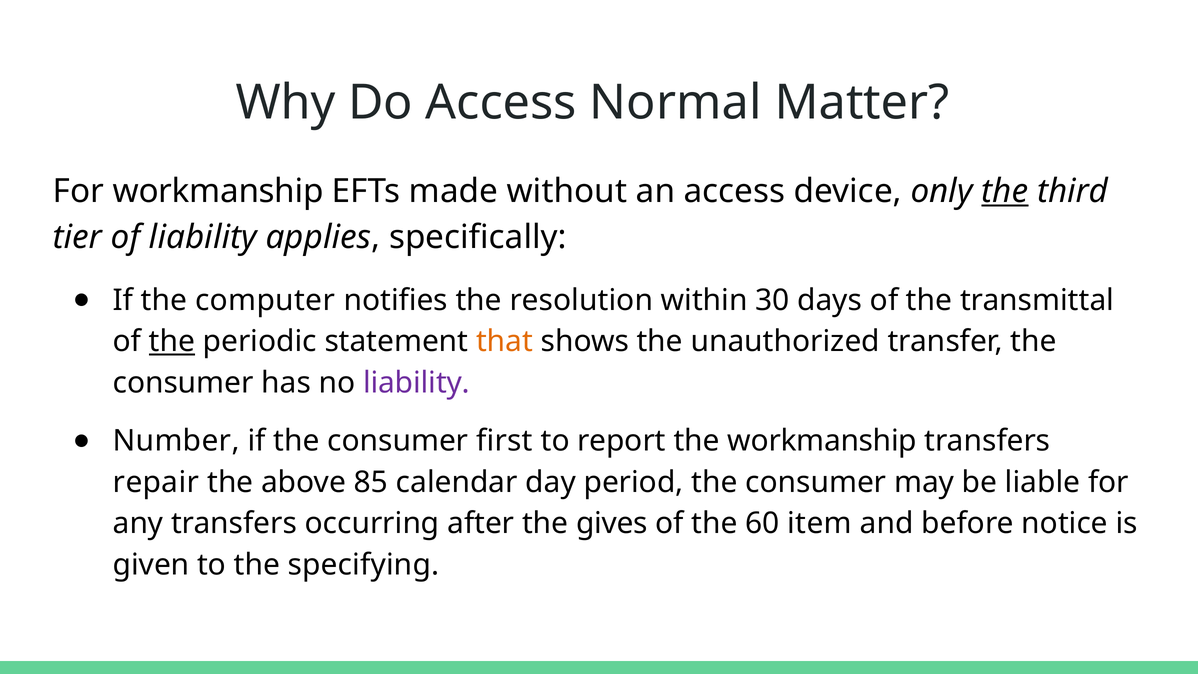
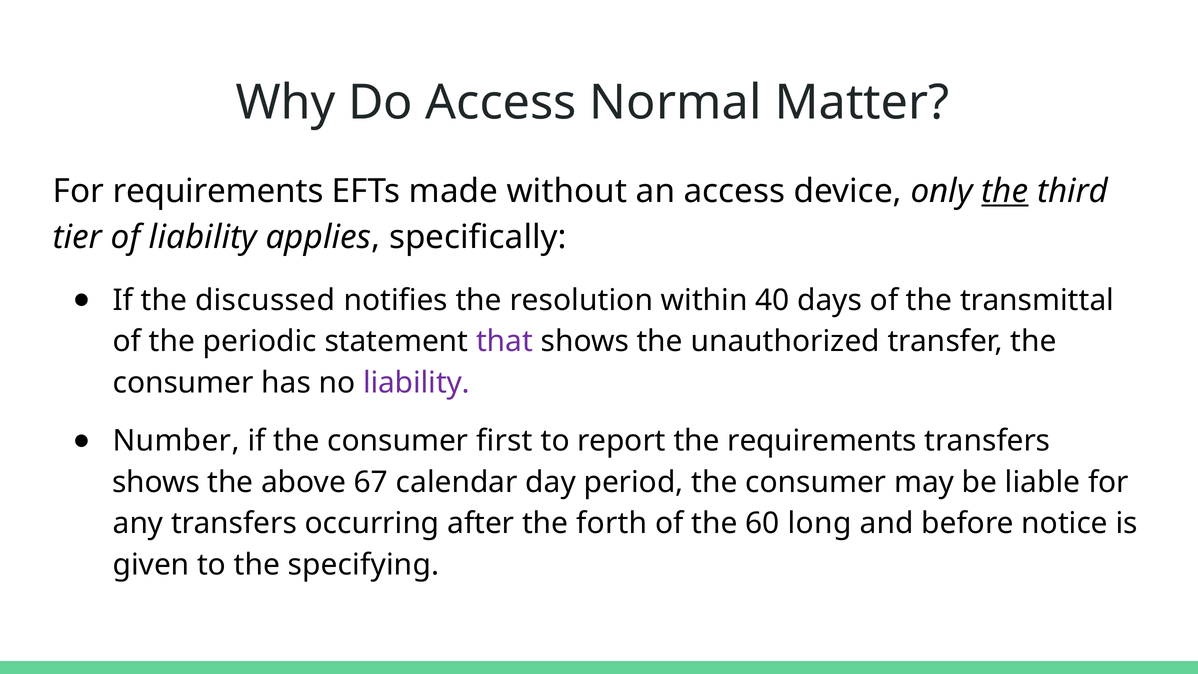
For workmanship: workmanship -> requirements (218, 191)
computer: computer -> discussed (265, 300)
30: 30 -> 40 (772, 300)
the underline: present -> none (172, 342)
that colour: orange -> purple (505, 342)
the workmanship: workmanship -> requirements (822, 441)
repair: repair -> shows (156, 482)
85: 85 -> 67 (371, 482)
gives: gives -> forth (612, 523)
item: item -> long (820, 523)
